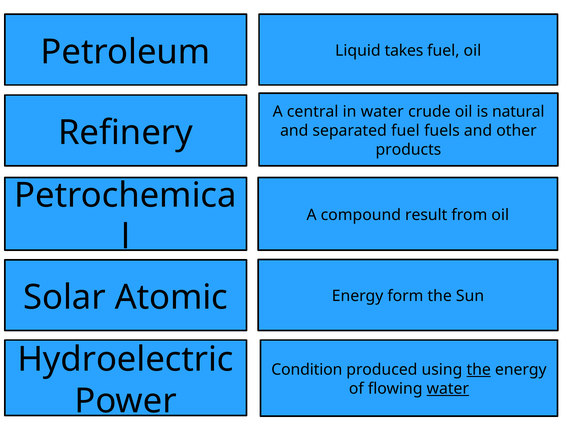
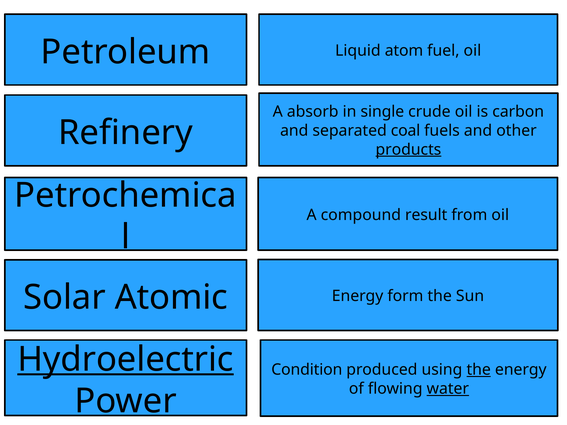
takes: takes -> atom (404, 51)
central: central -> absorb (313, 112)
in water: water -> single (382, 112)
natural: natural -> carbon (518, 112)
separated fuel: fuel -> coal (406, 131)
products underline: none -> present (408, 150)
Hydroelectric underline: none -> present (125, 360)
